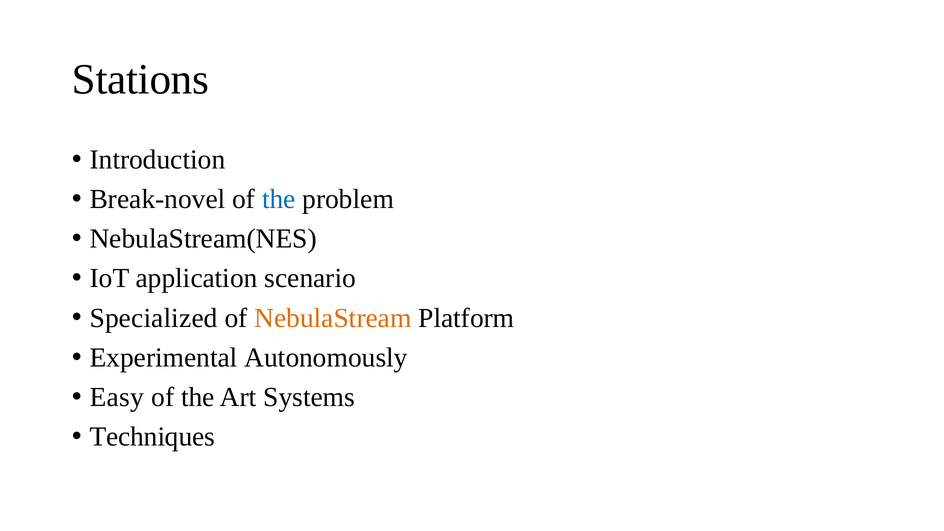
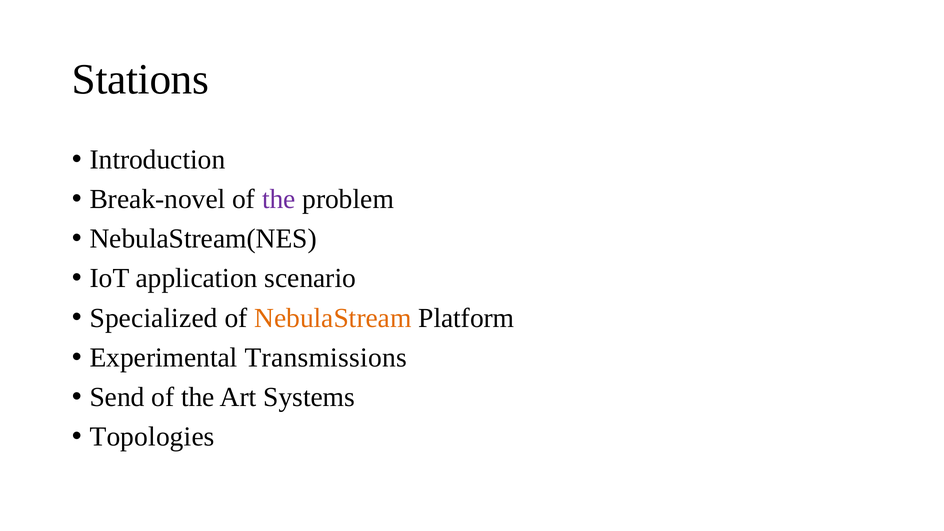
the colour: blue -> purple (279, 199)
Autonomously: Autonomously -> Transmissions (326, 358)
Easy: Easy -> Send (117, 397)
Techniques: Techniques -> Topologies (152, 437)
